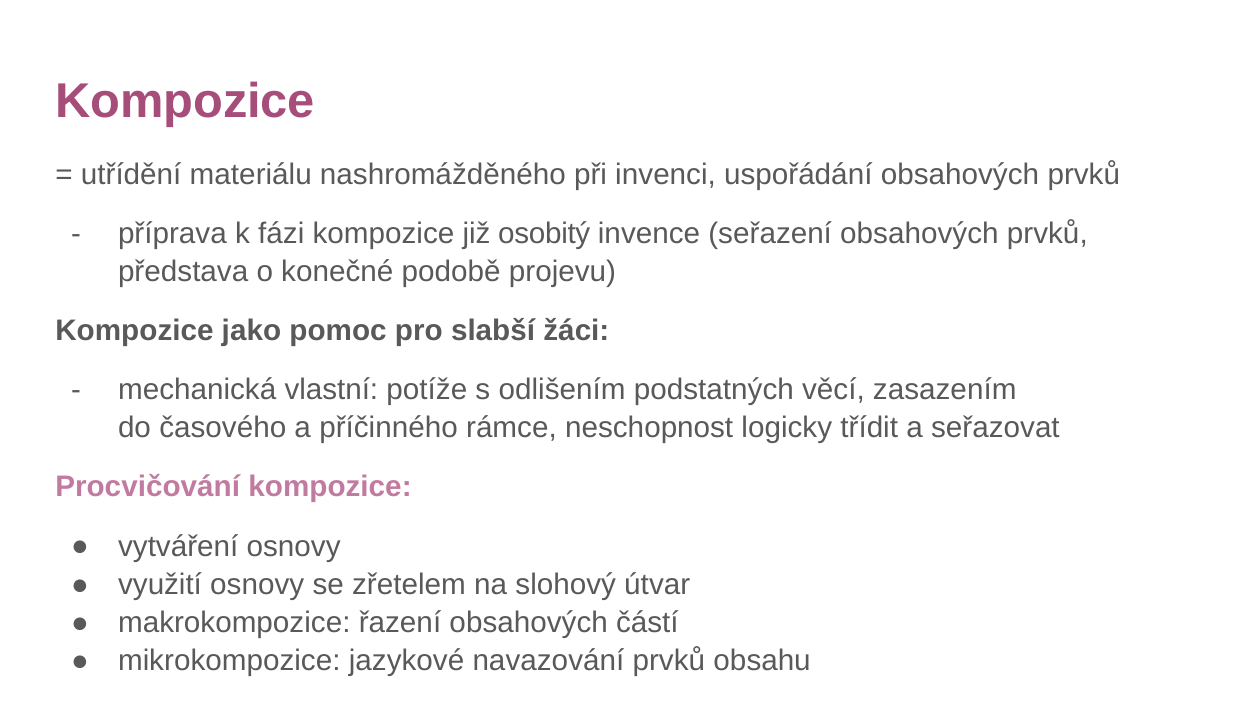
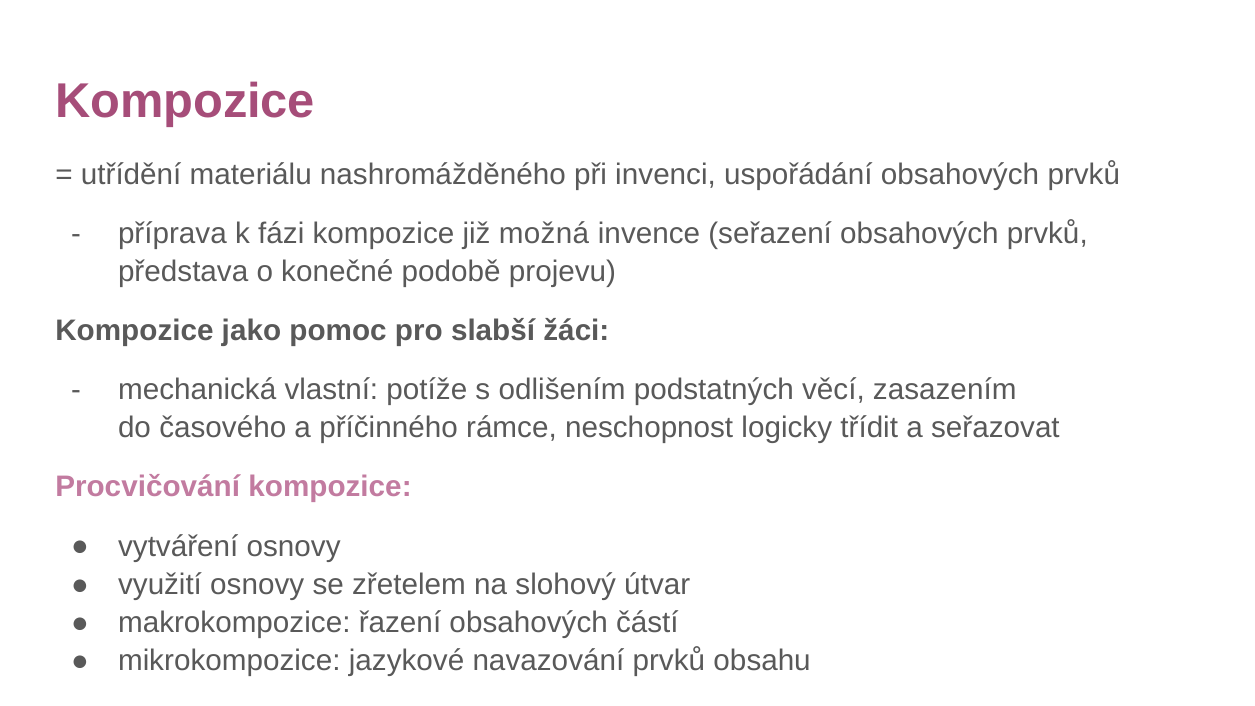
osobitý: osobitý -> možná (544, 233)
